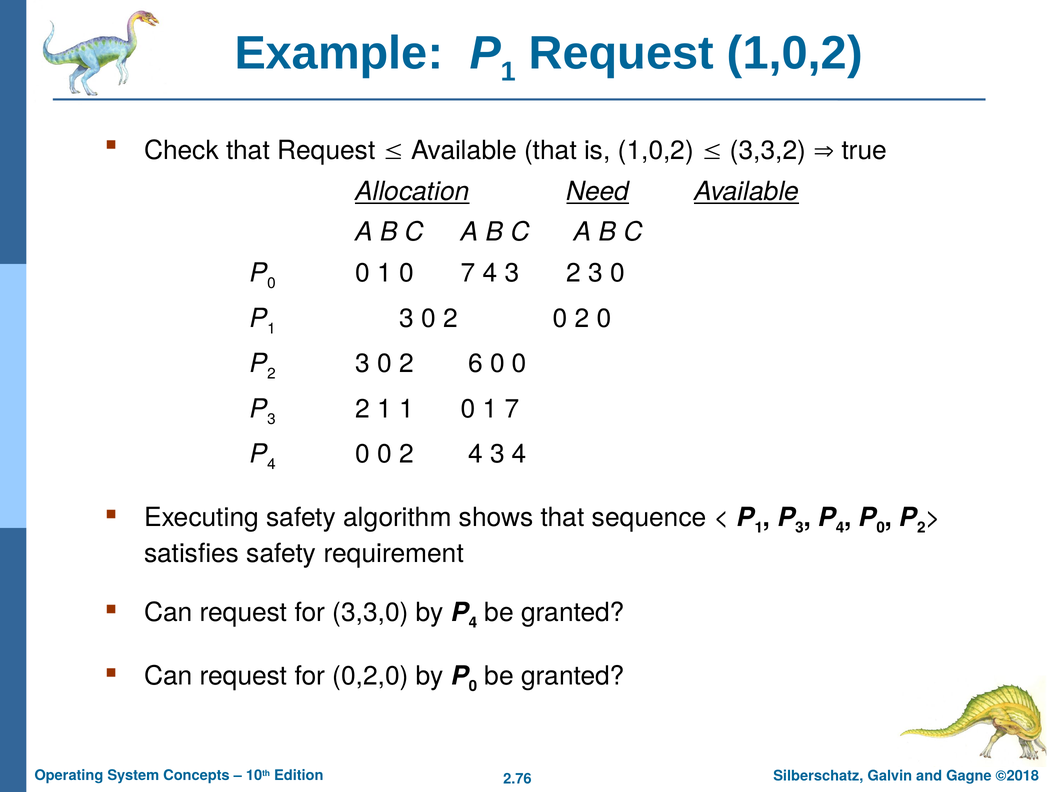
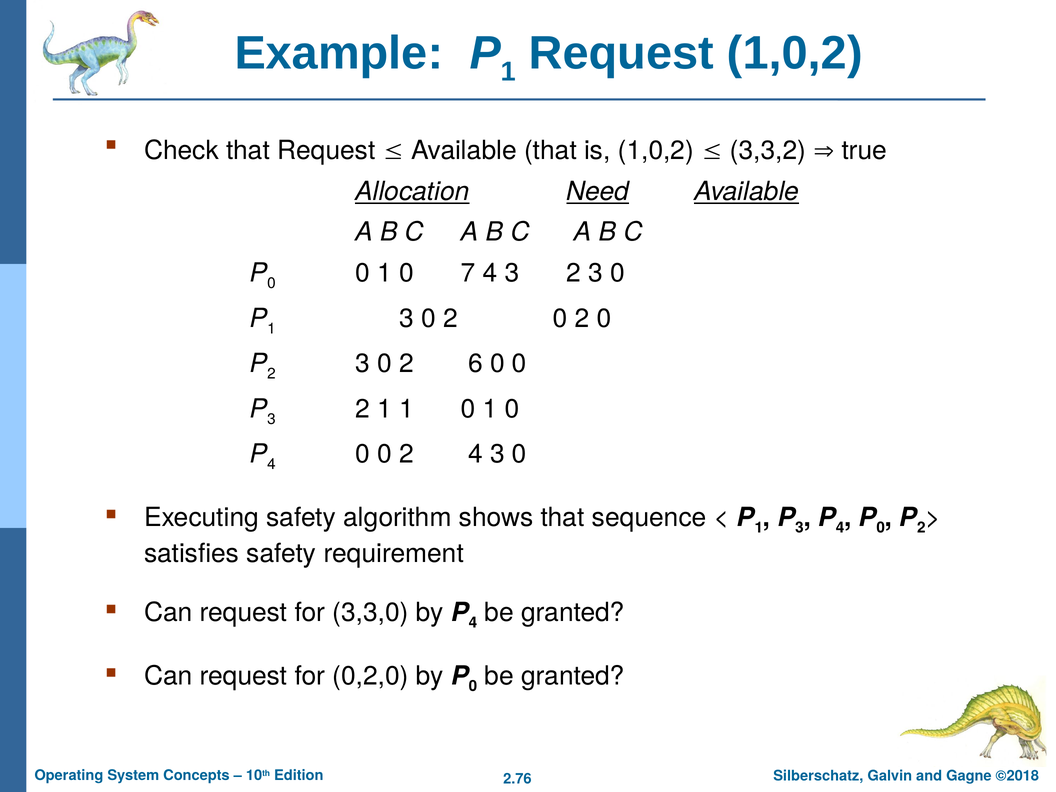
1 0 1 7: 7 -> 0 (512, 409)
4 3 4: 4 -> 0 (519, 454)
